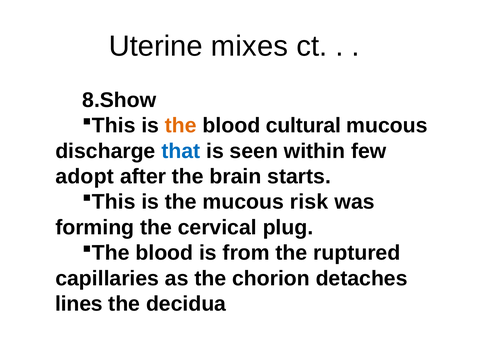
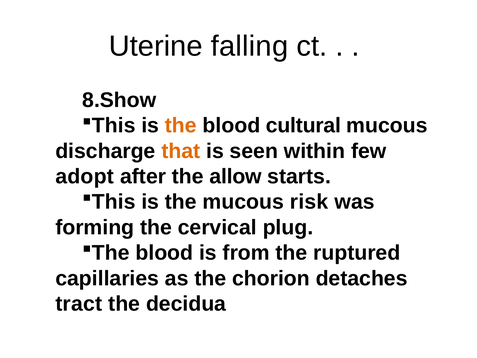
mixes: mixes -> falling (250, 46)
that colour: blue -> orange (181, 151)
brain: brain -> allow (236, 176)
lines: lines -> tract (79, 304)
